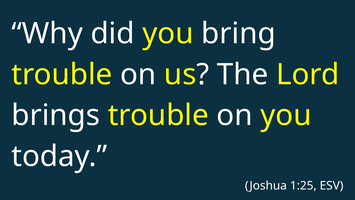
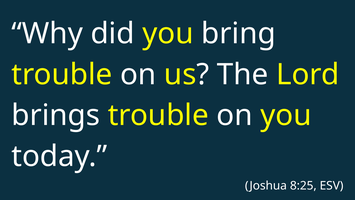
1:25: 1:25 -> 8:25 (303, 186)
